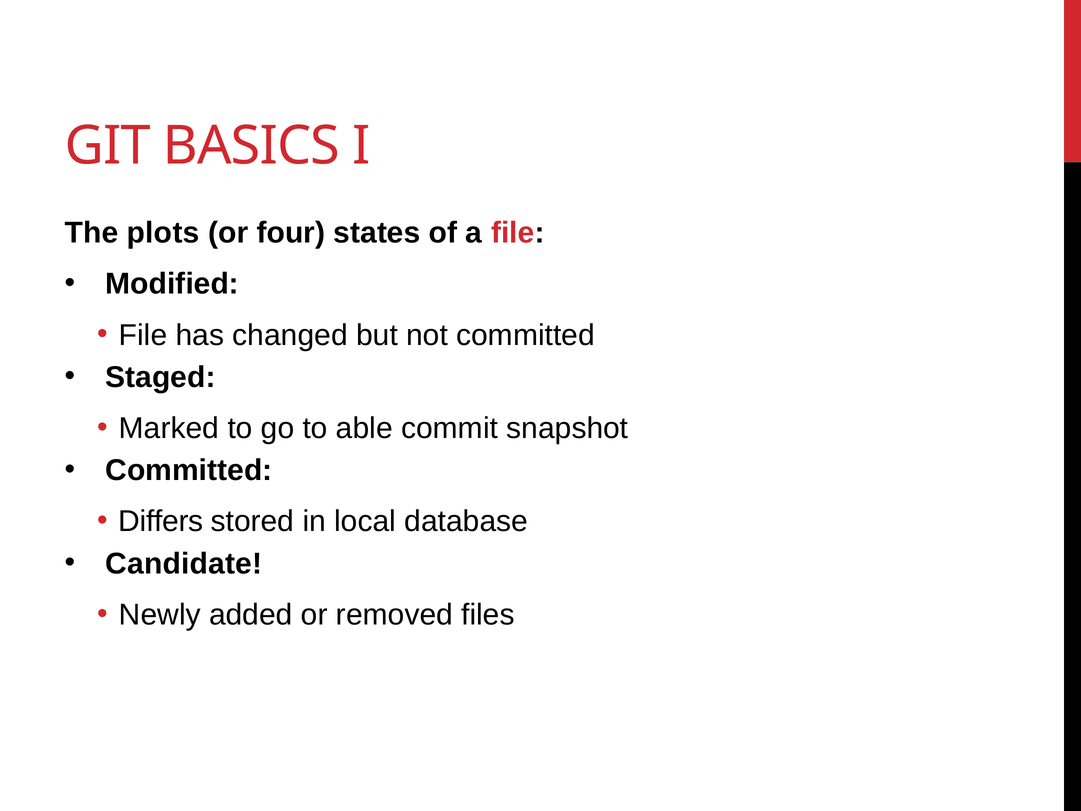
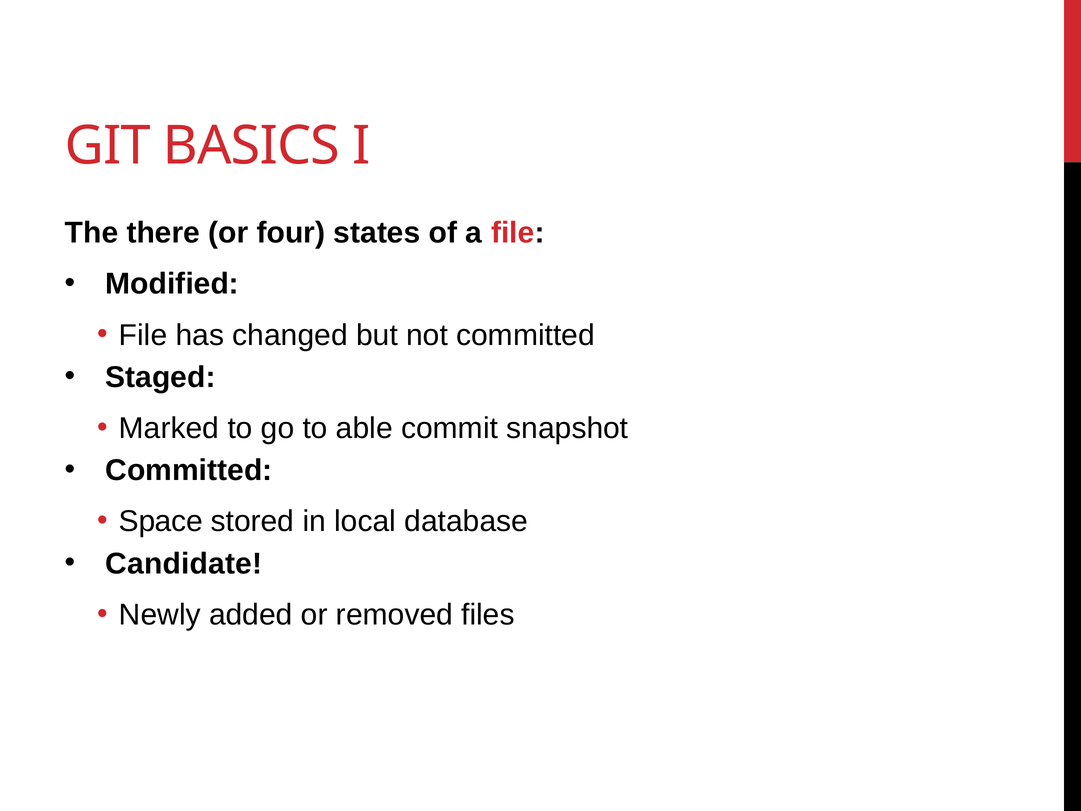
plots: plots -> there (163, 233)
Differs: Differs -> Space (161, 521)
